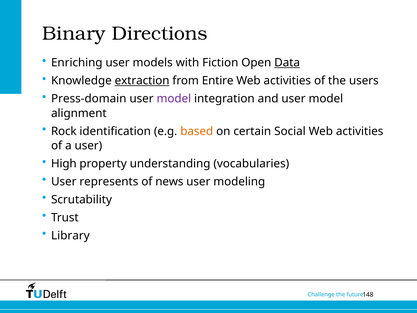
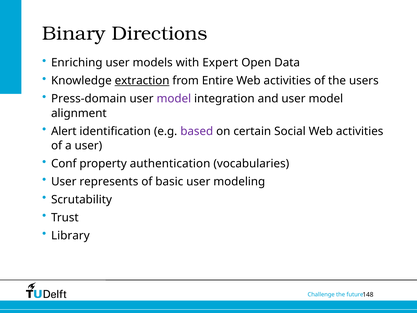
Fiction: Fiction -> Expert (220, 63)
Data underline: present -> none (287, 63)
Rock: Rock -> Alert (64, 131)
based colour: orange -> purple (197, 131)
High: High -> Conf (64, 164)
understanding: understanding -> authentication (170, 164)
news: news -> basic (169, 182)
